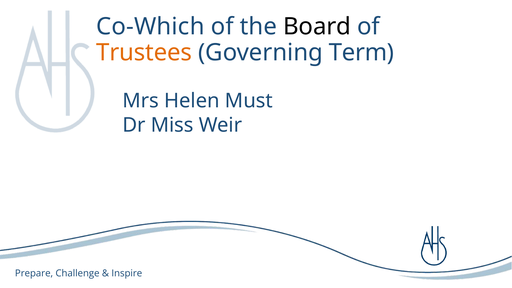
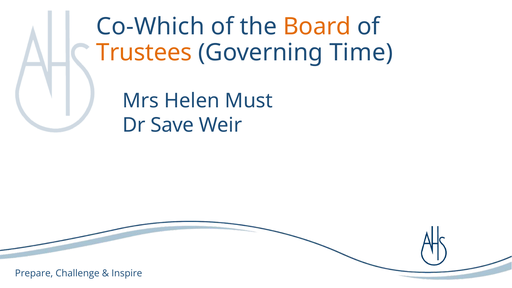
Board colour: black -> orange (317, 26)
Term: Term -> Time (361, 52)
Miss: Miss -> Save (172, 125)
